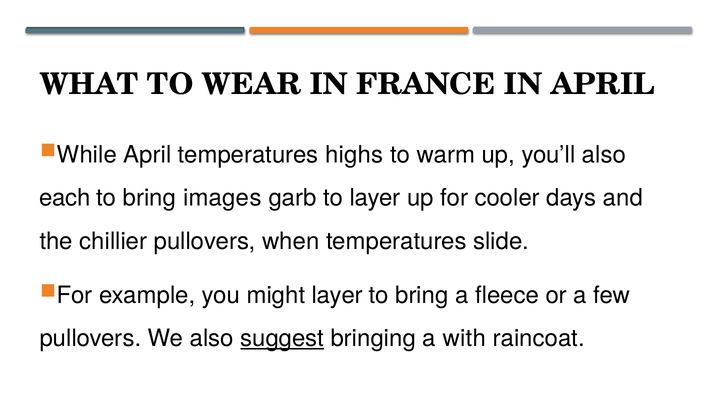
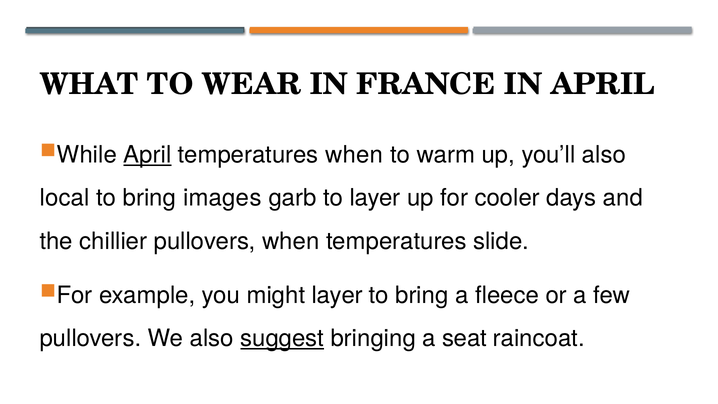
April underline: none -> present (147, 155)
temperatures highs: highs -> when (354, 155)
each: each -> local (65, 198)
with: with -> seat (464, 338)
